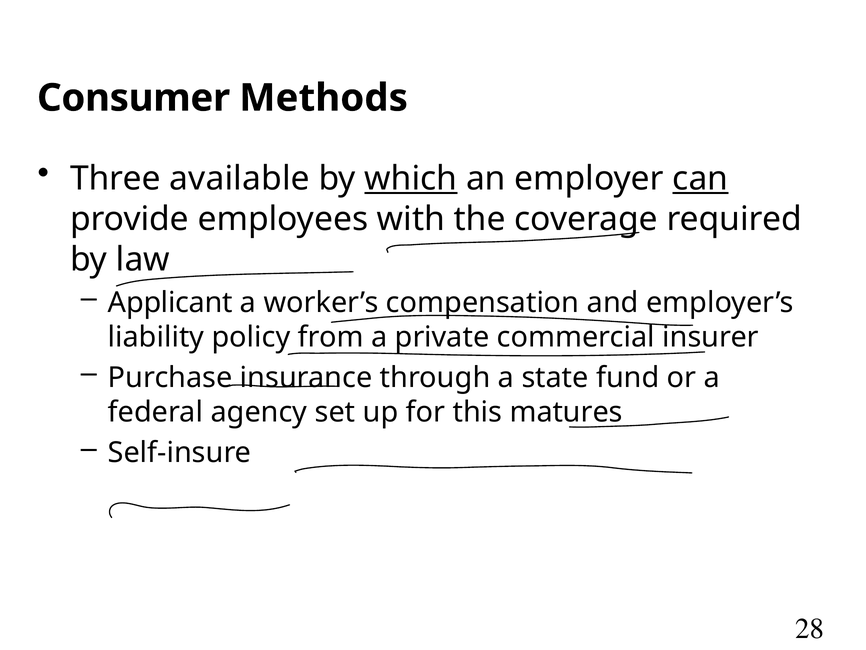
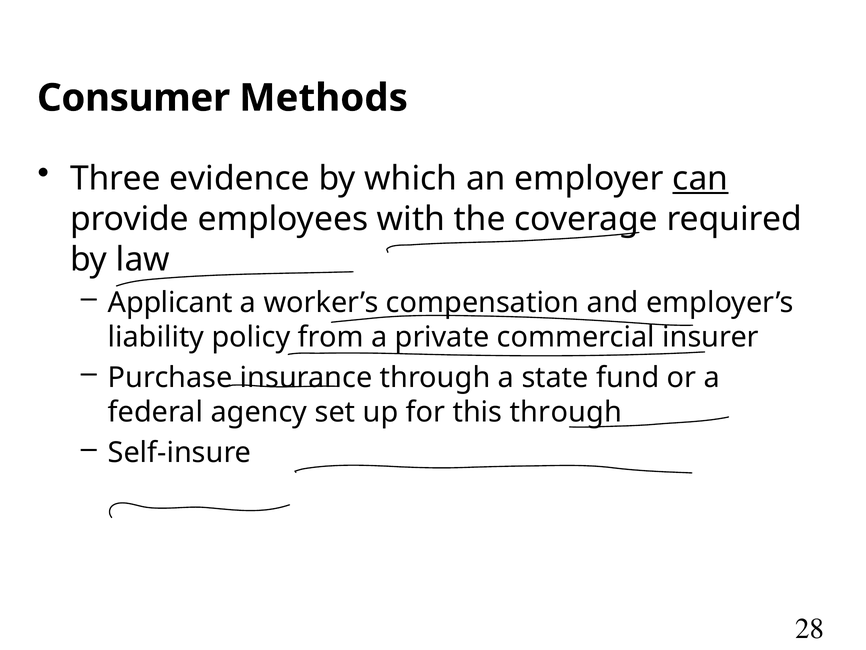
available: available -> evidence (240, 178)
which underline: present -> none (411, 178)
this matures: matures -> through (566, 412)
